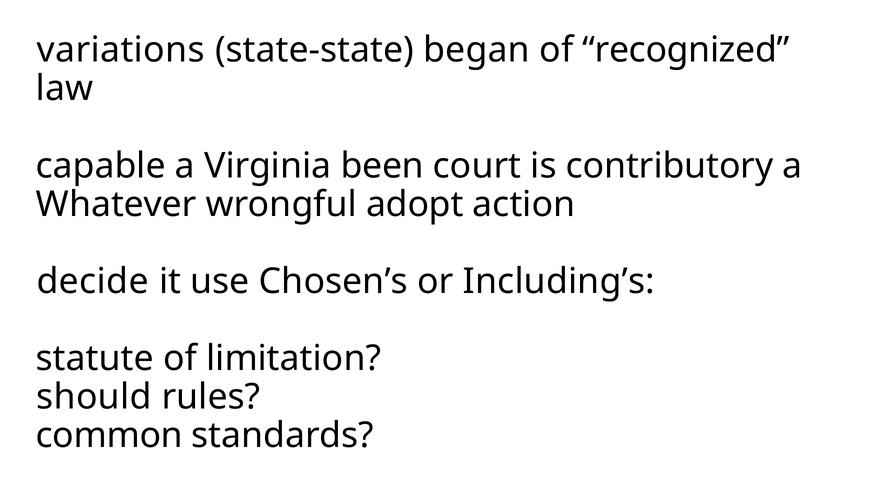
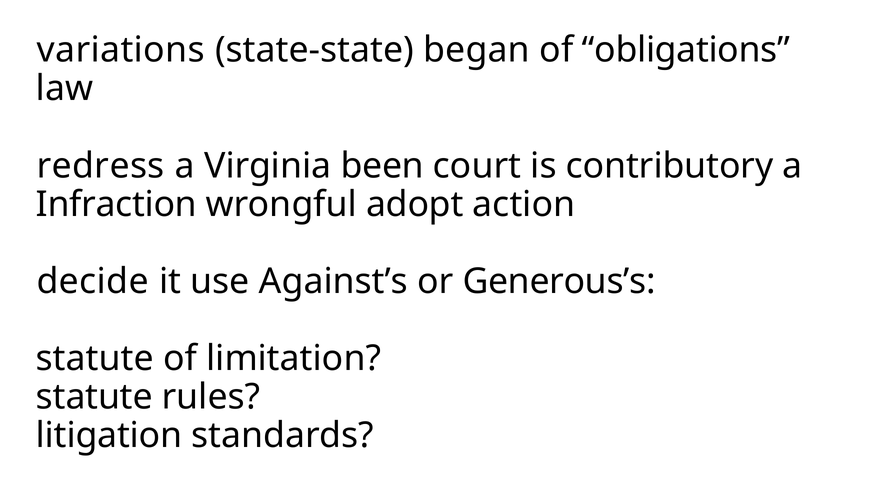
recognized: recognized -> obligations (686, 50)
capable: capable -> redress (101, 166)
Whatever: Whatever -> Infraction (116, 204)
Chosen’s: Chosen’s -> Against’s (333, 281)
Including’s: Including’s -> Generous’s (559, 281)
should: should -> statute (94, 397)
common: common -> litigation (109, 435)
